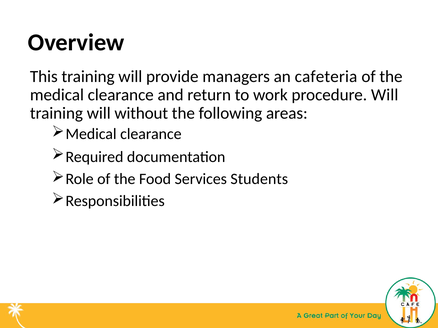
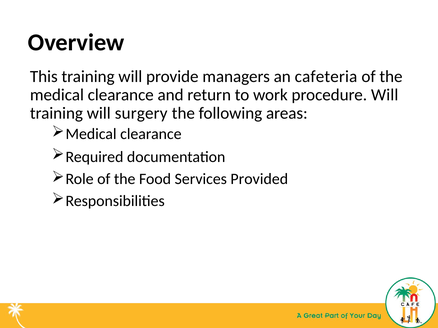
without: without -> surgery (141, 113)
Students: Students -> Provided (259, 179)
